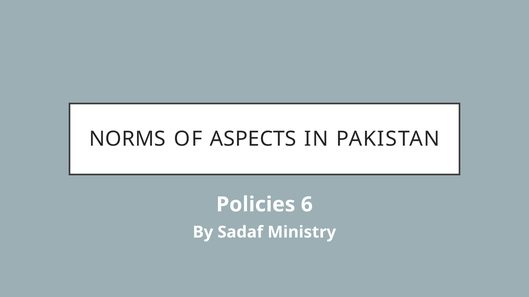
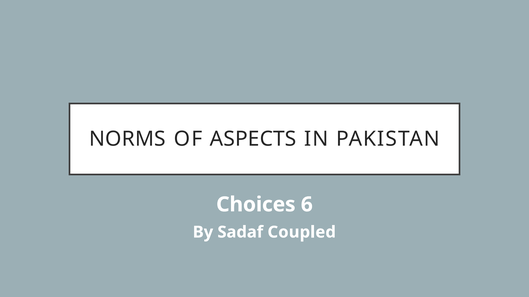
Policies: Policies -> Choices (256, 205)
Ministry: Ministry -> Coupled (302, 233)
